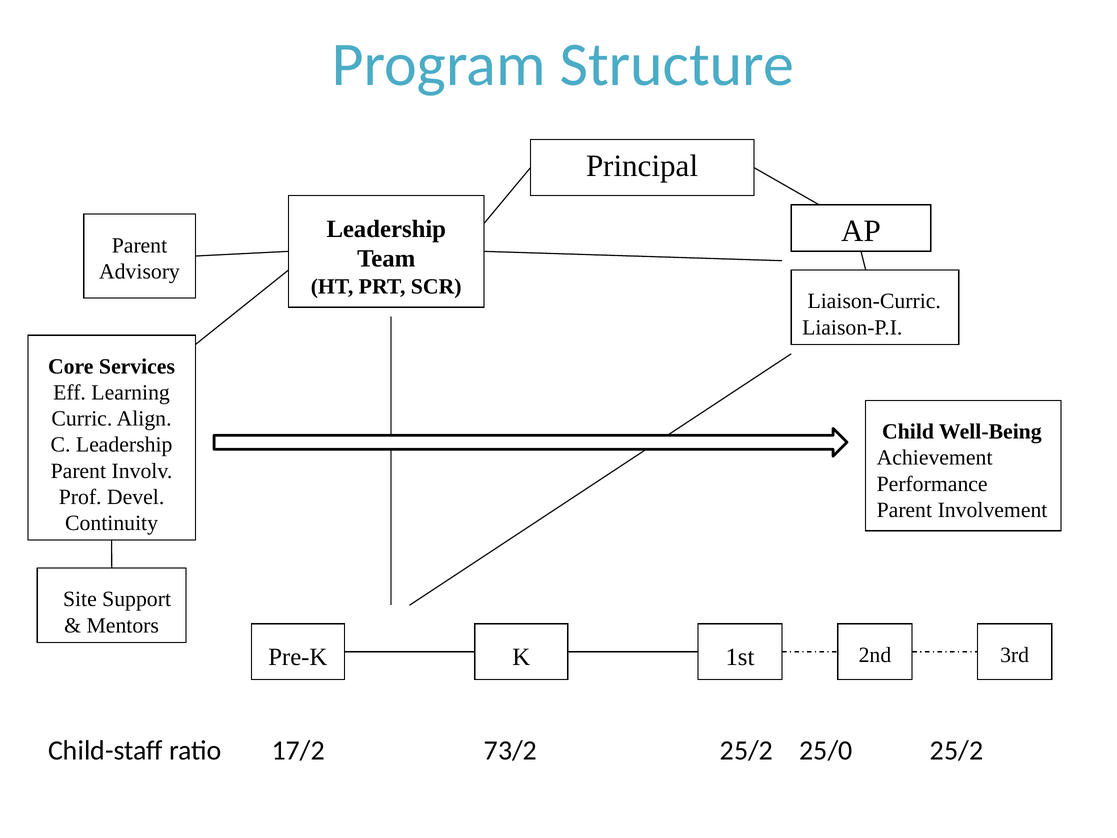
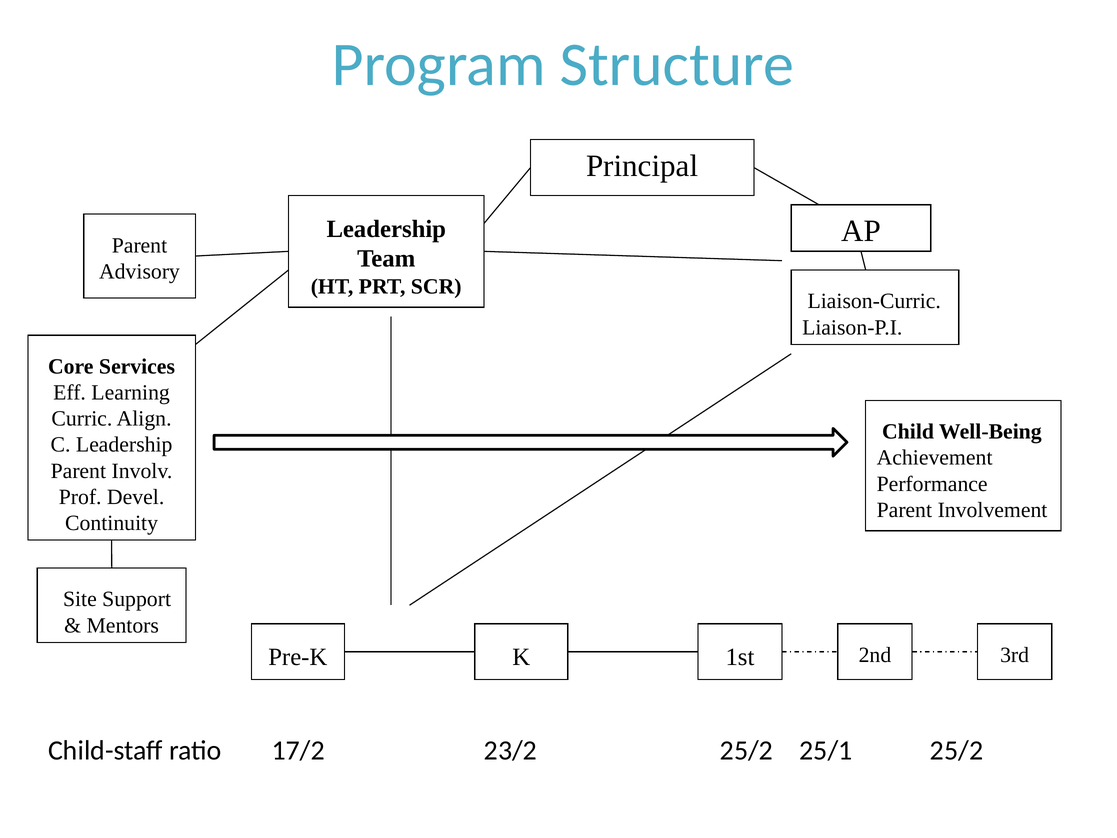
73/2: 73/2 -> 23/2 (511, 750)
25/0: 25/0 -> 25/1 (826, 750)
